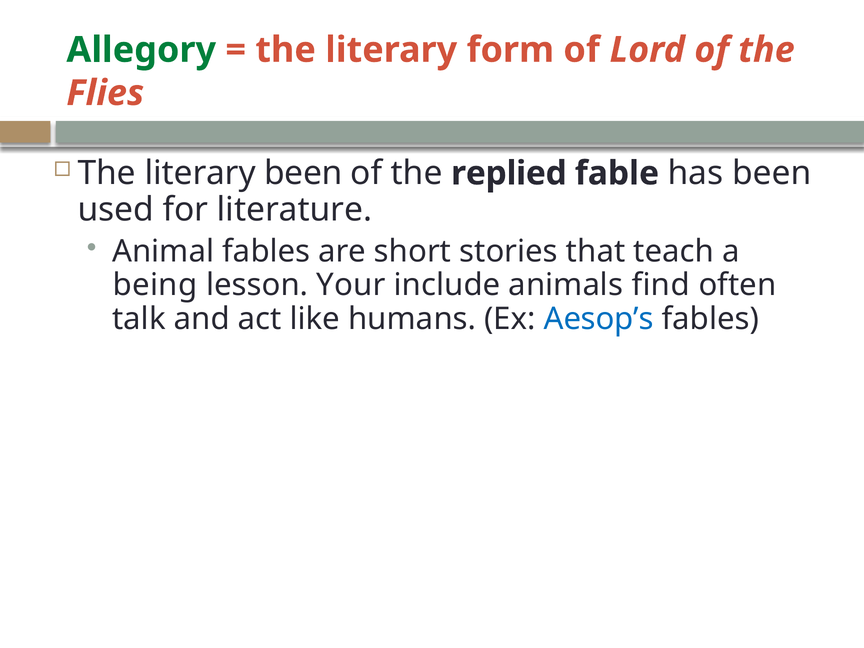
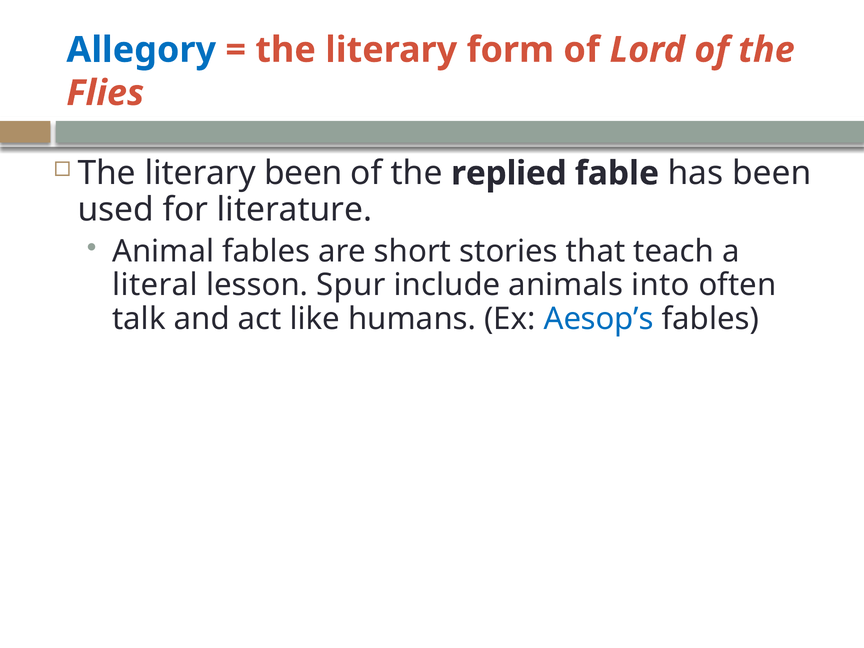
Allegory colour: green -> blue (141, 50)
being: being -> literal (155, 285)
Your: Your -> Spur (351, 285)
find: find -> into (661, 285)
